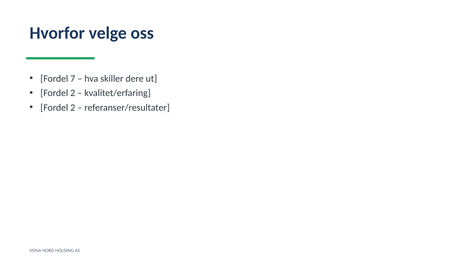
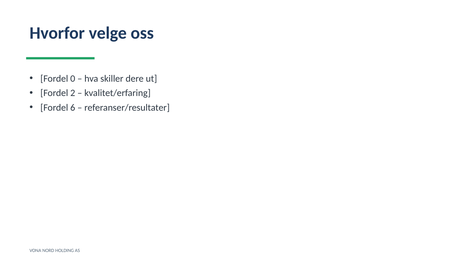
7: 7 -> 0 (73, 79)
2: 2 -> 6 (73, 108)
